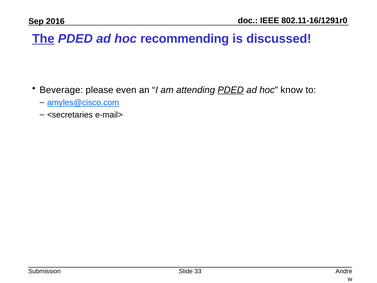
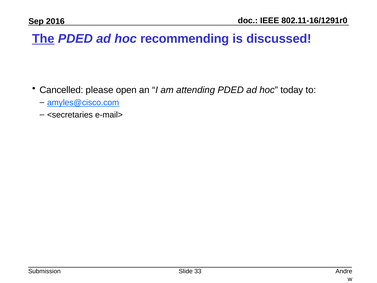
Beverage: Beverage -> Cancelled (61, 90)
even: even -> open (126, 90)
PDED underline: present -> none (231, 90)
know: know -> today (292, 90)
